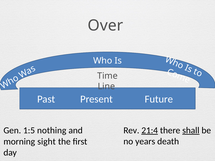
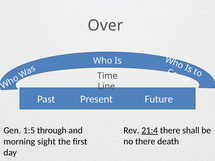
shall underline: present -> none (191, 131)
nothing: nothing -> through (52, 131)
no years: years -> there (145, 142)
